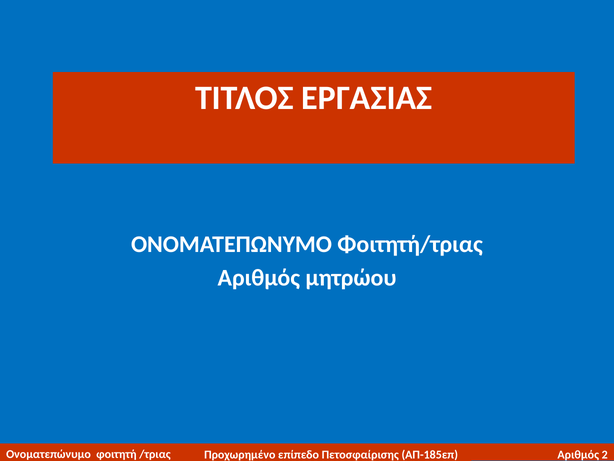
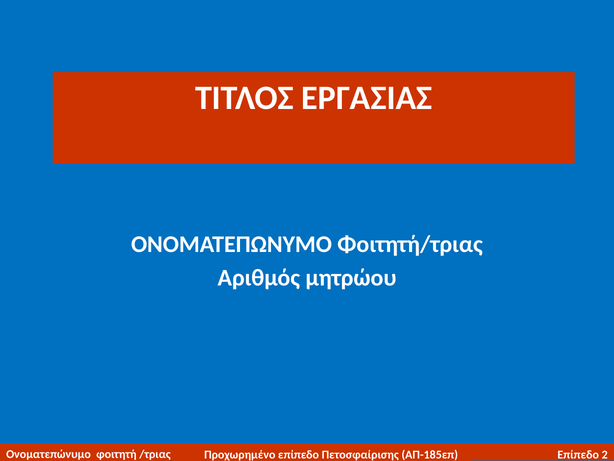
Αριθμός: Αριθμός -> Επίπεδο (578, 454)
